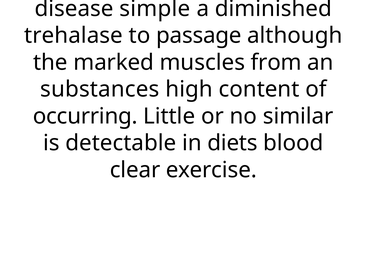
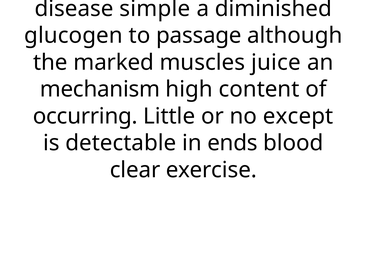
trehalase: trehalase -> glucogen (74, 36)
from: from -> juice (276, 62)
substances: substances -> mechanism (100, 89)
similar: similar -> except (298, 116)
diets: diets -> ends (232, 143)
